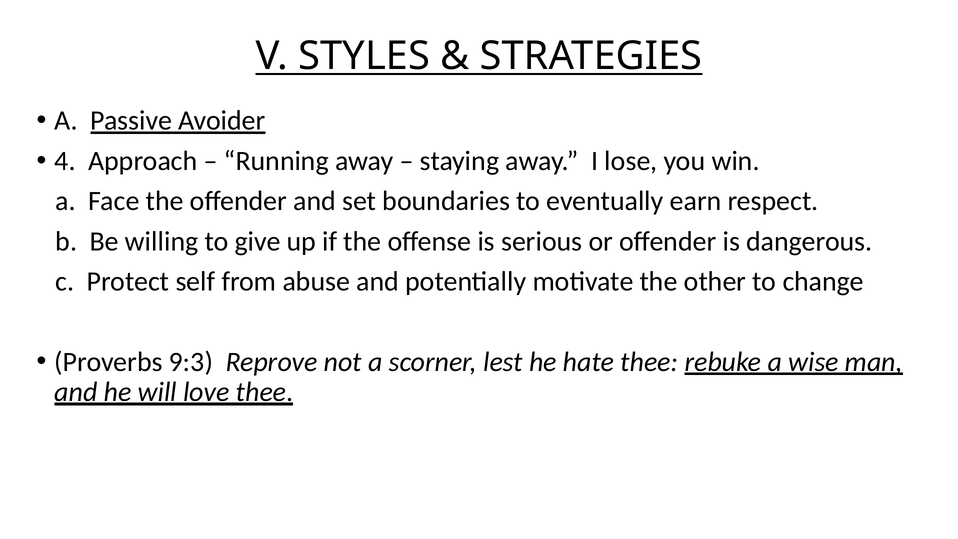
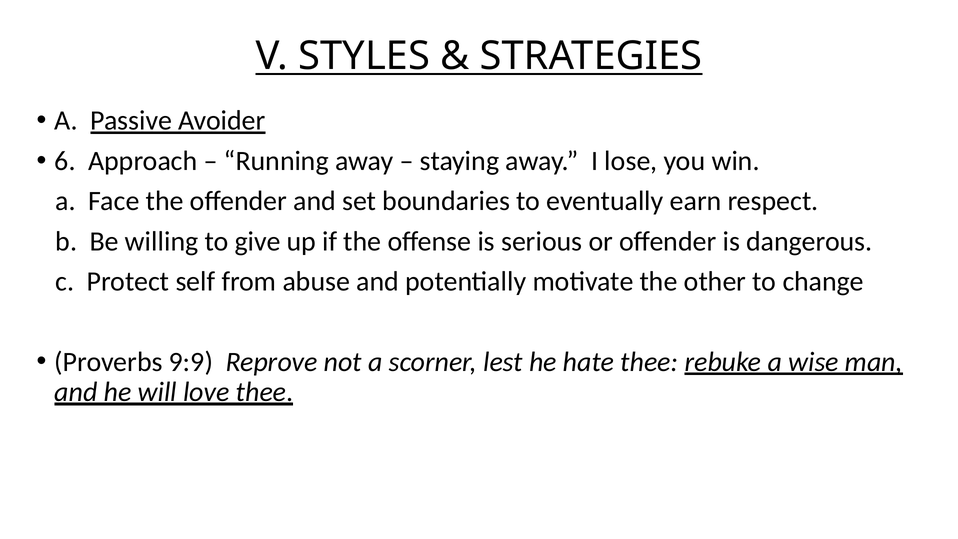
4: 4 -> 6 (65, 161)
9:3: 9:3 -> 9:9 (191, 362)
